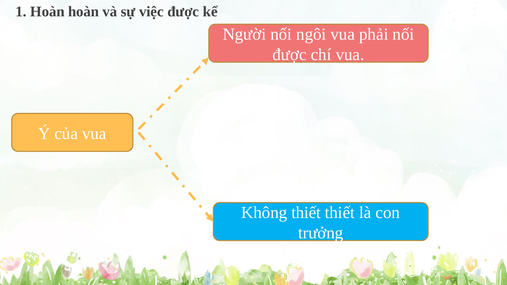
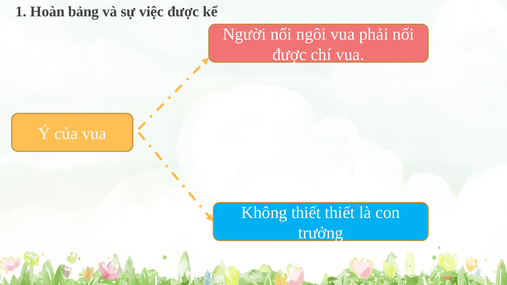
Hoàn hoàn: hoàn -> bảng (84, 12)
